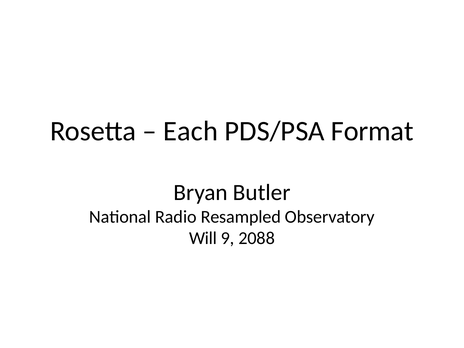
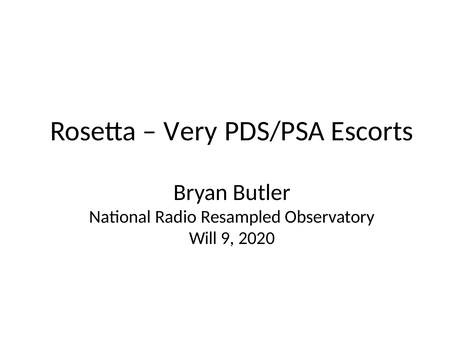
Each: Each -> Very (191, 131)
Format: Format -> Escorts (372, 131)
2088: 2088 -> 2020 (257, 238)
